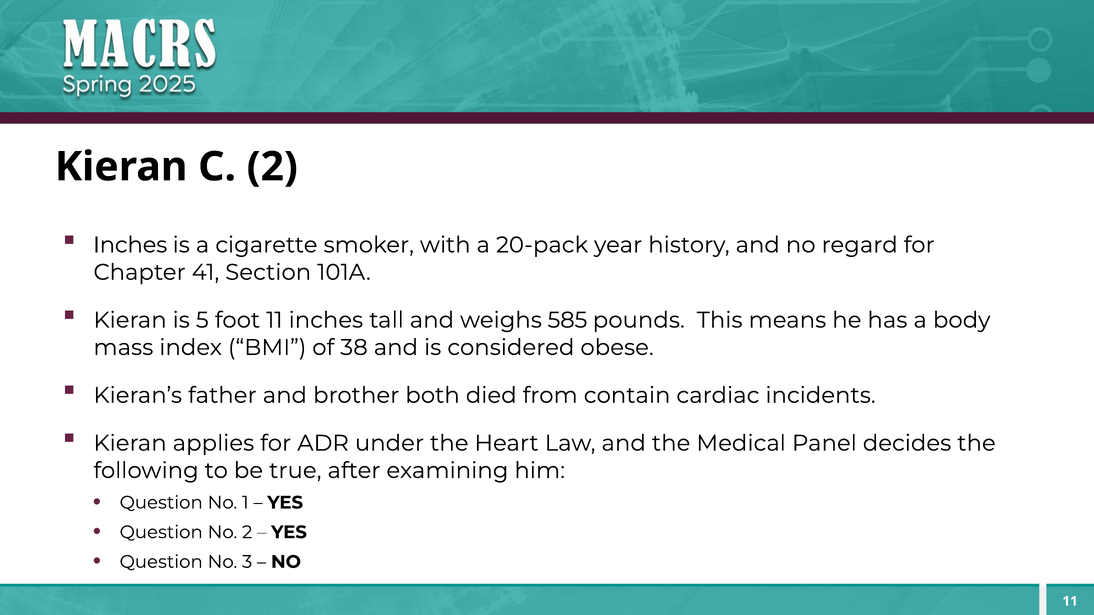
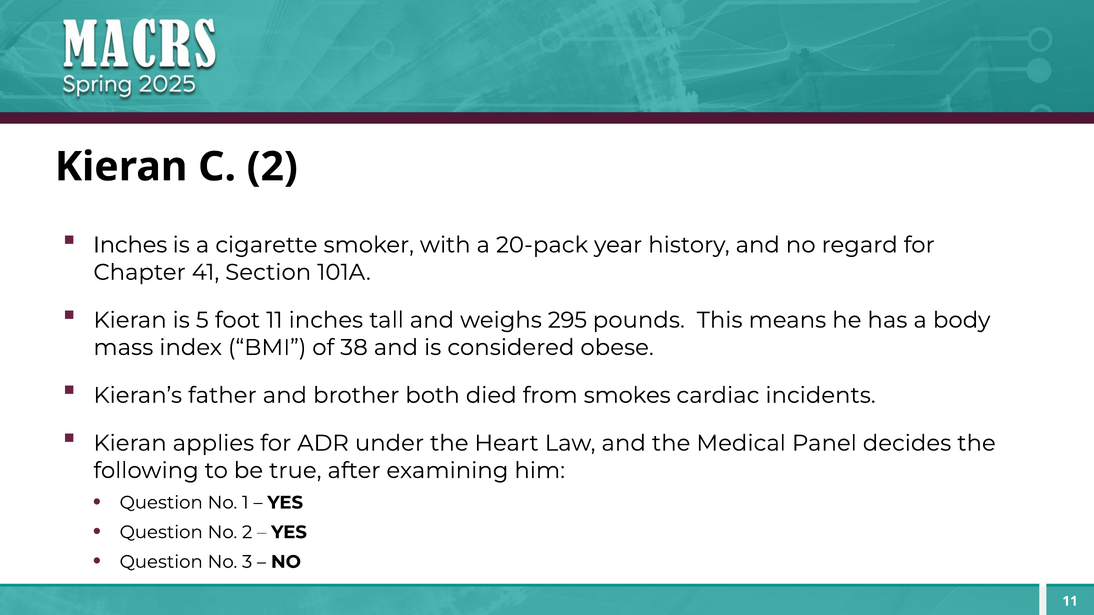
585: 585 -> 295 (567, 320)
contain: contain -> smokes (627, 396)
